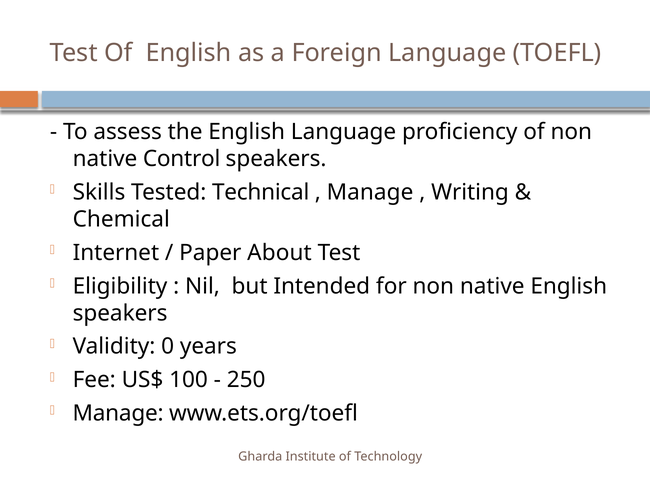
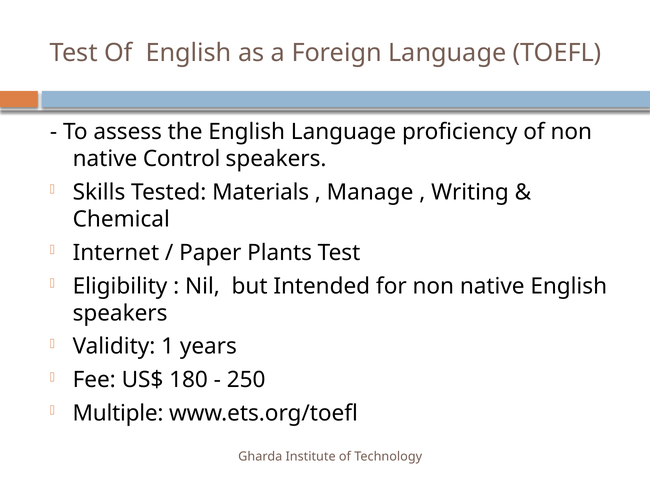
Technical: Technical -> Materials (261, 193)
About: About -> Plants (280, 253)
0: 0 -> 1 (168, 347)
100: 100 -> 180 (189, 380)
Manage: Manage -> Multiple (118, 414)
